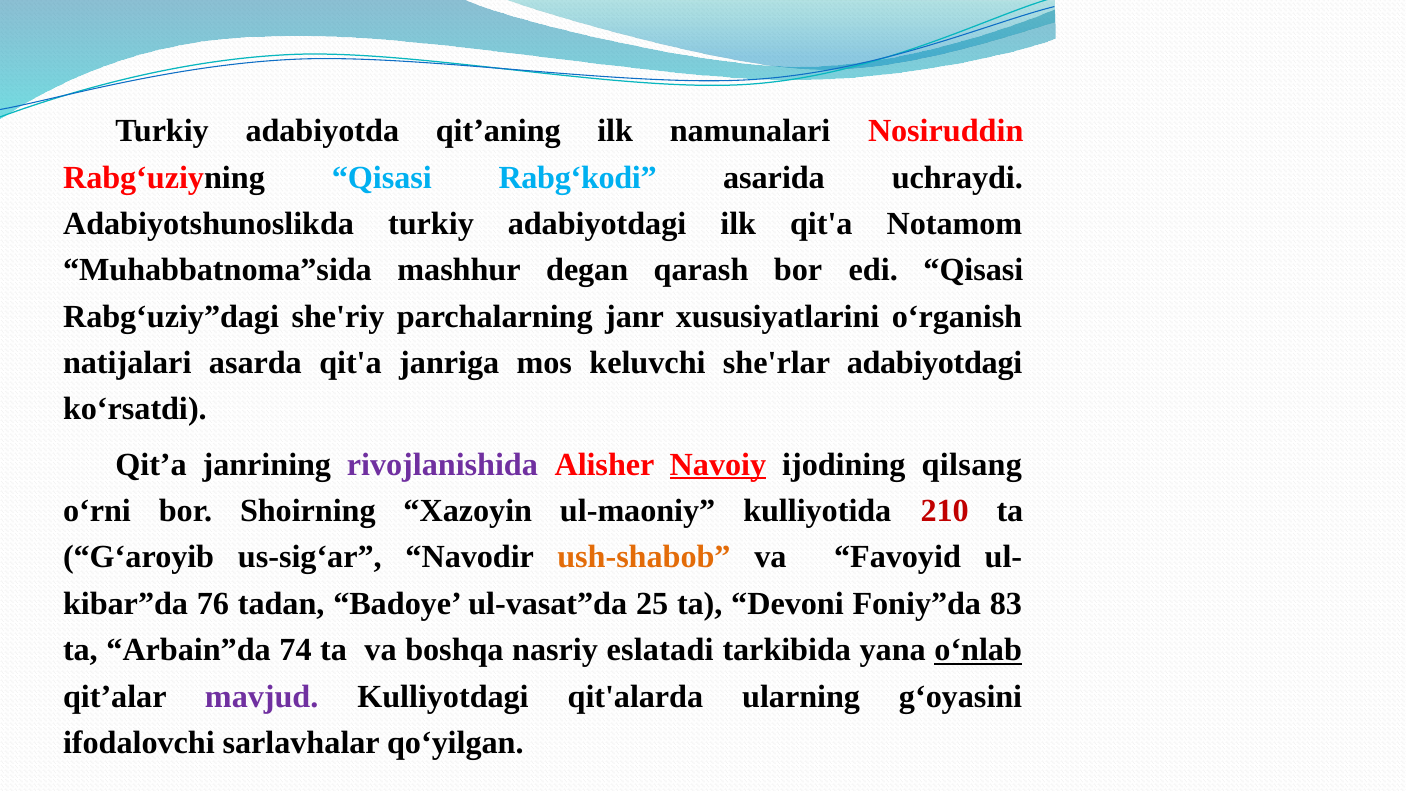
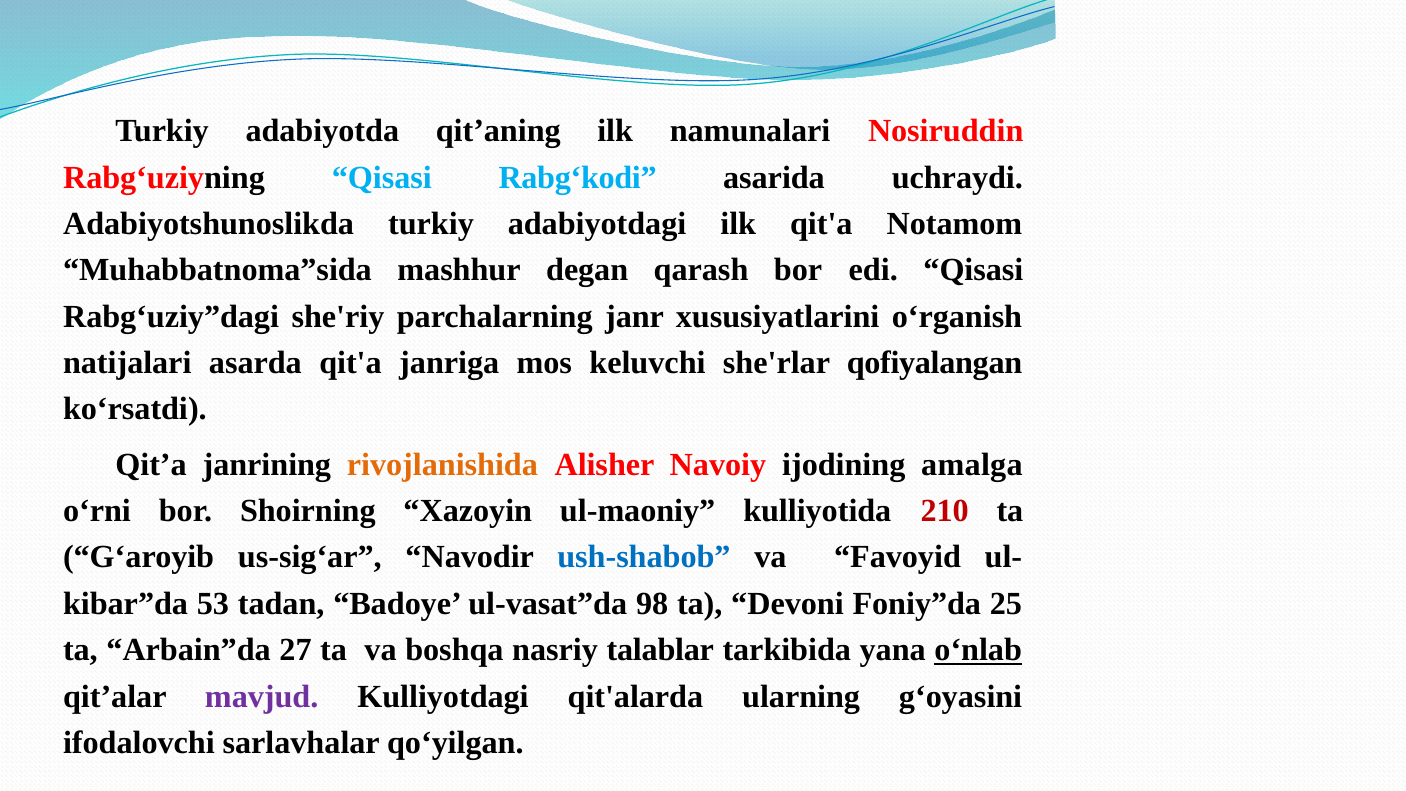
she'rlar adabiyotdagi: adabiyotdagi -> qofiyalangan (935, 363)
rivojlanishida colour: purple -> orange (442, 464)
Navoiy underline: present -> none (718, 464)
qilsang: qilsang -> amalga (972, 464)
ush-shabob colour: orange -> blue (644, 557)
76: 76 -> 53 (213, 604)
25: 25 -> 98 (652, 604)
83: 83 -> 25 (1006, 604)
74: 74 -> 27 (296, 650)
eslatadi: eslatadi -> talablar (660, 650)
